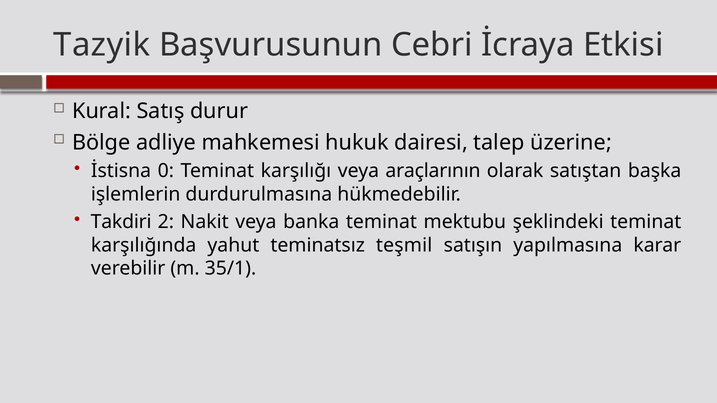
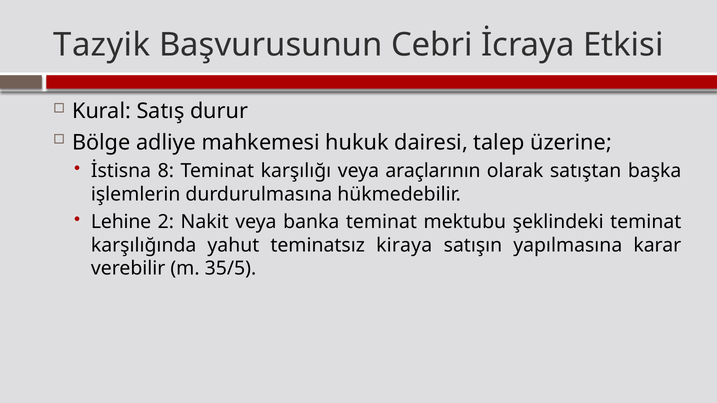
0: 0 -> 8 (166, 171)
Takdiri: Takdiri -> Lehine (121, 222)
teşmil: teşmil -> kiraya (404, 245)
35/1: 35/1 -> 35/5 (230, 269)
